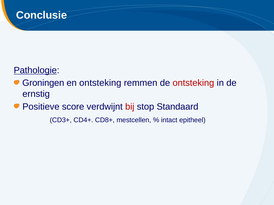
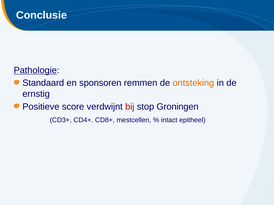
Groningen: Groningen -> Standaard (43, 83)
en ontsteking: ontsteking -> sponsoren (100, 83)
ontsteking colour: red -> orange (193, 83)
Standaard: Standaard -> Groningen (178, 107)
